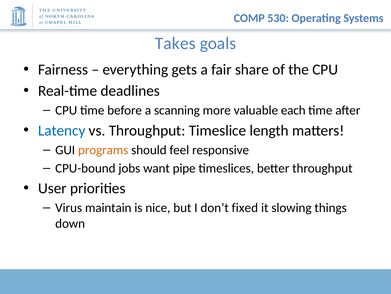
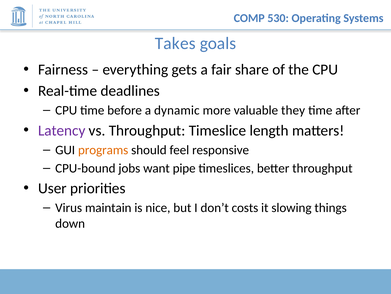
scanning: scanning -> dynamic (177, 110)
each: each -> they (293, 110)
Latency colour: blue -> purple (62, 130)
fixed: fixed -> costs (245, 207)
